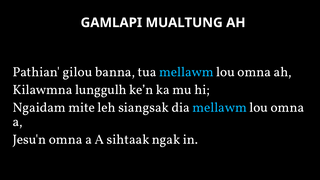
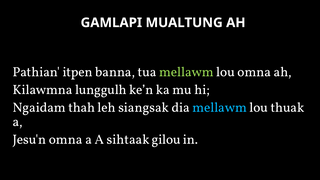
gilou: gilou -> itpen (78, 72)
mellawm colour: light blue -> light green (186, 72)
mite: mite -> thah (82, 107)
omna: omna -> thuak (287, 107)
ngak: ngak -> gilou (166, 140)
